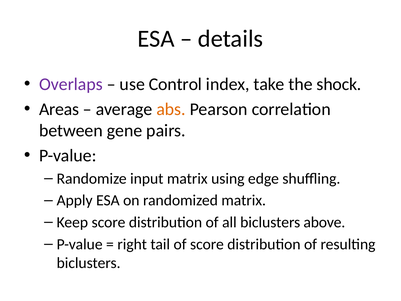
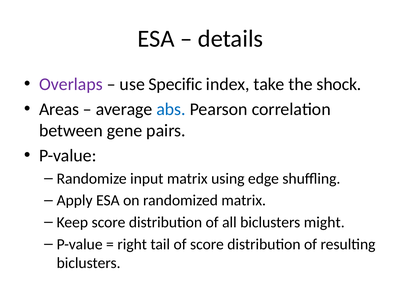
Control: Control -> Specific (176, 84)
abs colour: orange -> blue (171, 109)
above: above -> might (324, 222)
